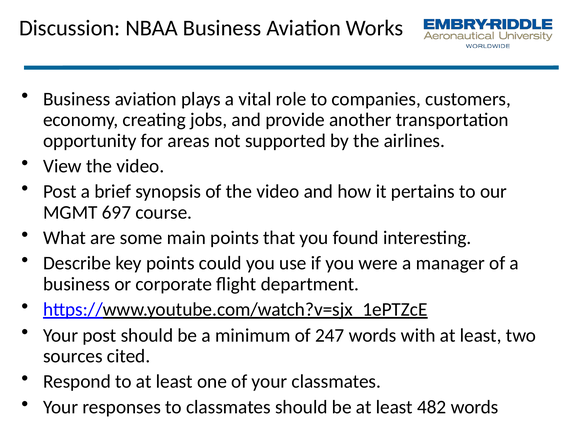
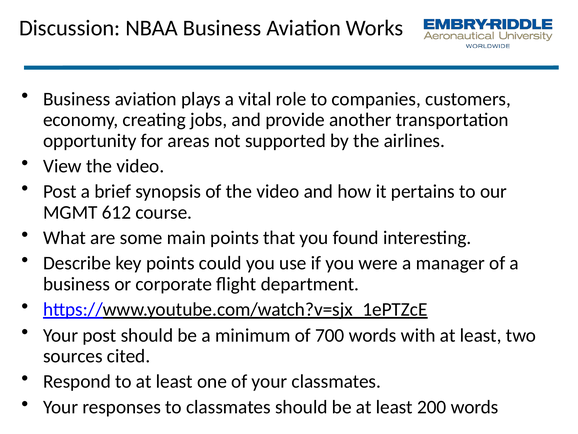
697: 697 -> 612 (116, 212)
247: 247 -> 700 (330, 335)
482: 482 -> 200 (432, 407)
